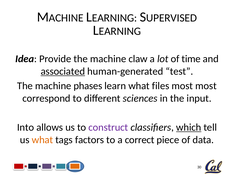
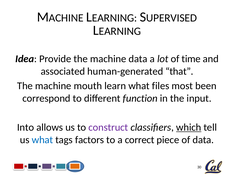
machine claw: claw -> data (138, 59)
associated underline: present -> none (63, 71)
test: test -> that (179, 71)
phases: phases -> mouth (88, 86)
most most: most -> been (206, 86)
sciences: sciences -> function (140, 99)
what colour: orange -> blue (42, 140)
